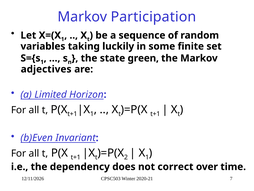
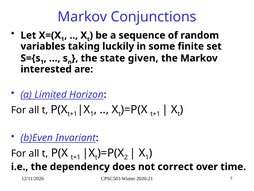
Participation: Participation -> Conjunctions (154, 17)
green: green -> given (143, 58)
adjectives: adjectives -> interested (46, 69)
